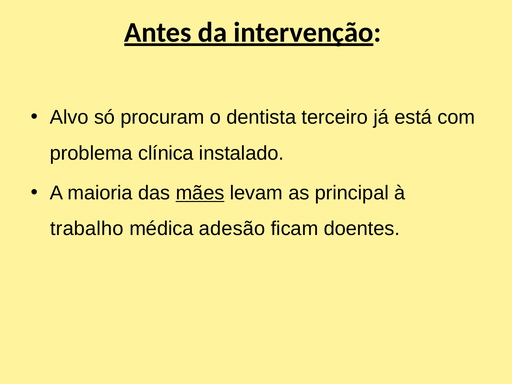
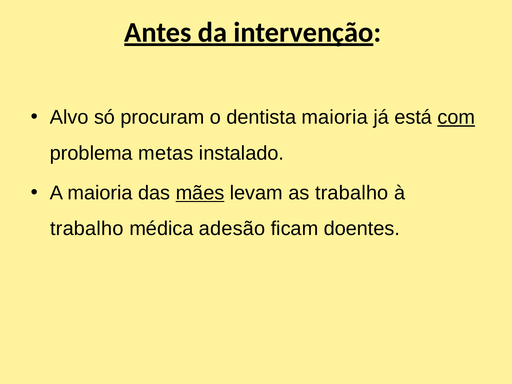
dentista terceiro: terceiro -> maioria (335, 117)
com underline: none -> present (456, 117)
clínica: clínica -> metas (166, 153)
as principal: principal -> trabalho (352, 193)
